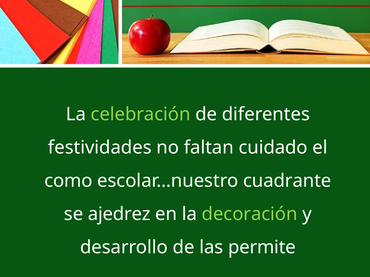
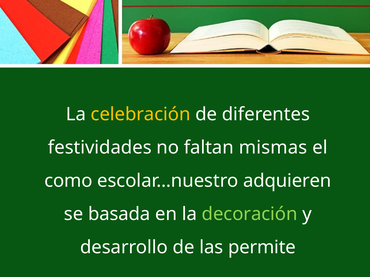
celebración colour: light green -> yellow (141, 115)
cuidado: cuidado -> mismas (273, 148)
cuadrante: cuadrante -> adquieren (287, 181)
ajedrez: ajedrez -> basada (119, 214)
